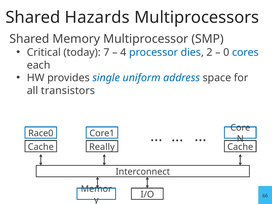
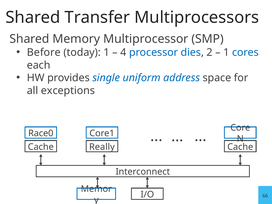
Hazards: Hazards -> Transfer (97, 17)
Critical: Critical -> Before (44, 52)
today 7: 7 -> 1 (107, 52)
0: 0 -> 1 (226, 52)
transistors: transistors -> exceptions (68, 91)
